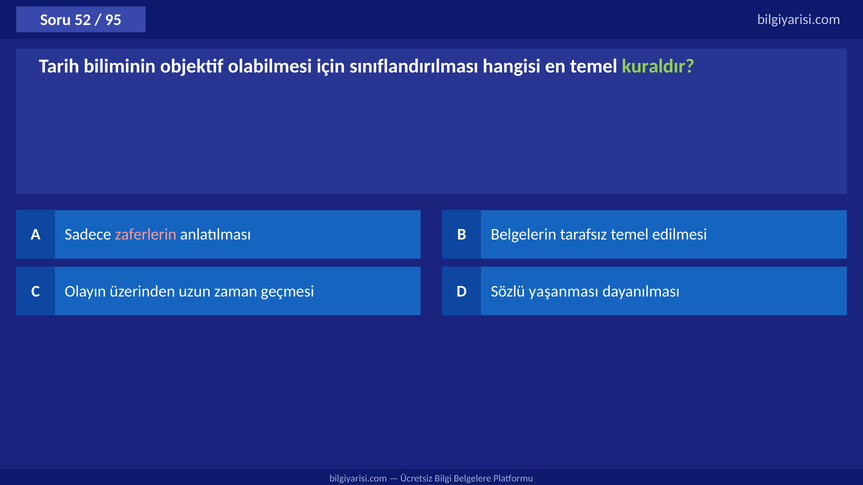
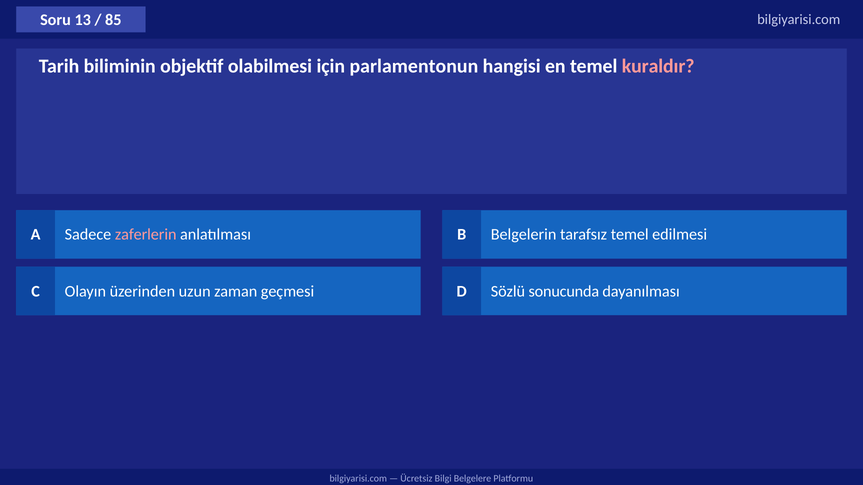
52: 52 -> 13 (83, 20)
95: 95 -> 85 (113, 20)
sınıflandırılması: sınıflandırılması -> parlamentonun (414, 66)
kuraldır colour: light green -> pink (658, 66)
yaşanması: yaşanması -> sonucunda (564, 291)
